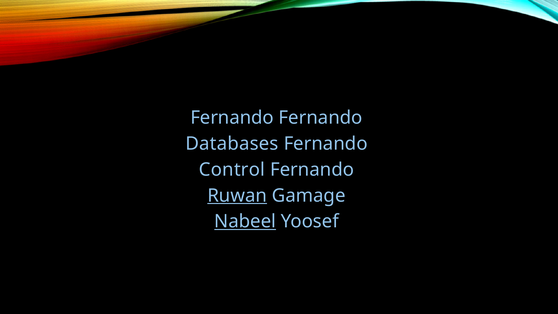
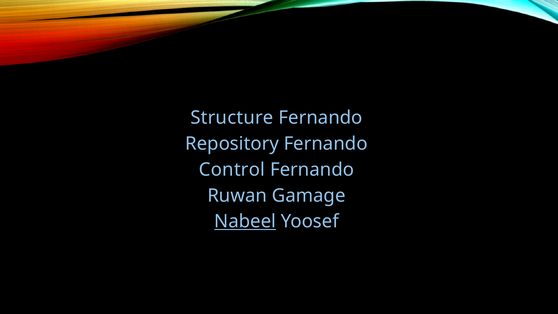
Fernando: Fernando -> Structure (232, 118)
Databases: Databases -> Repository (232, 144)
Ruwan underline: present -> none (237, 195)
